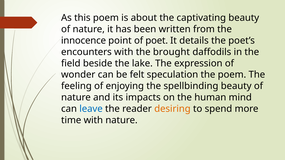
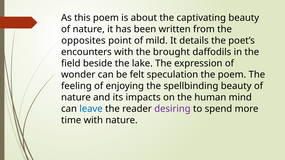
innocence: innocence -> opposites (83, 41)
poet: poet -> mild (157, 41)
desiring colour: orange -> purple (172, 109)
